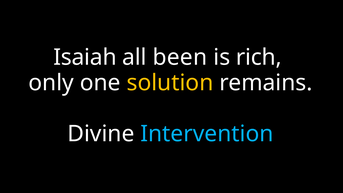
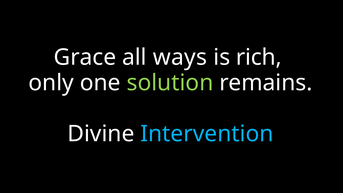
Isaiah: Isaiah -> Grace (85, 57)
been: been -> ways (180, 57)
solution colour: yellow -> light green (170, 83)
